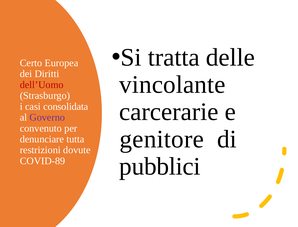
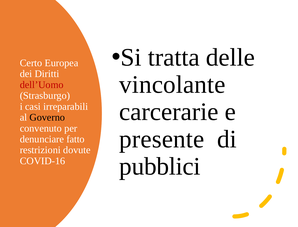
consolidata: consolidata -> irreparabili (66, 107)
Governo colour: purple -> black (47, 117)
genitore: genitore -> presente (162, 139)
tutta: tutta -> fatto (76, 139)
COVID-89: COVID-89 -> COVID-16 (42, 161)
